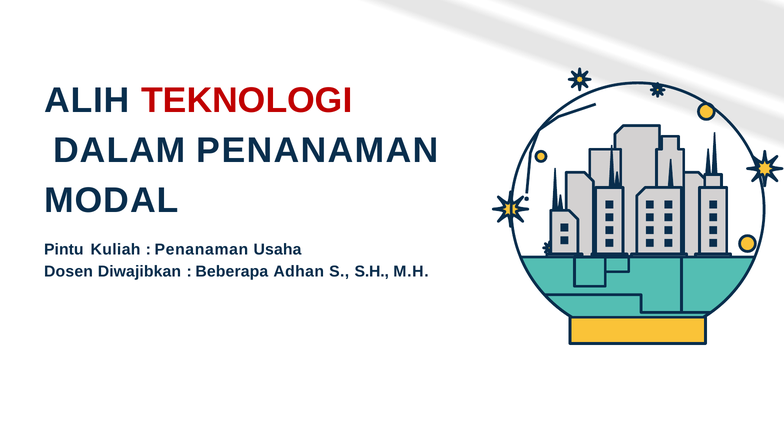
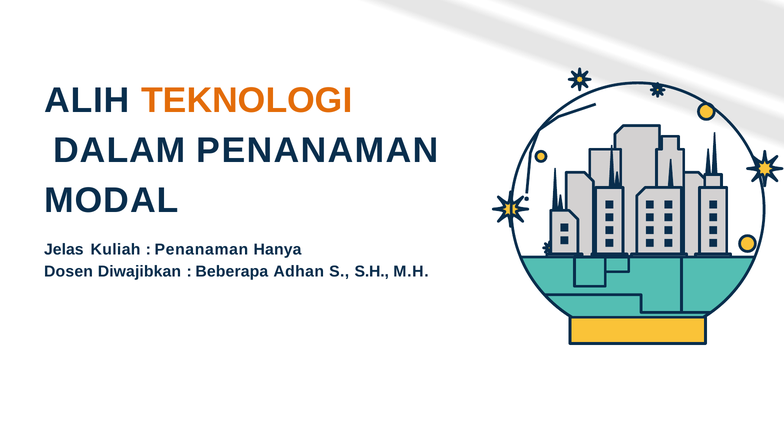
TEKNOLOGI colour: red -> orange (247, 101)
Pintu: Pintu -> Jelas (64, 250)
Usaha: Usaha -> Hanya (278, 250)
